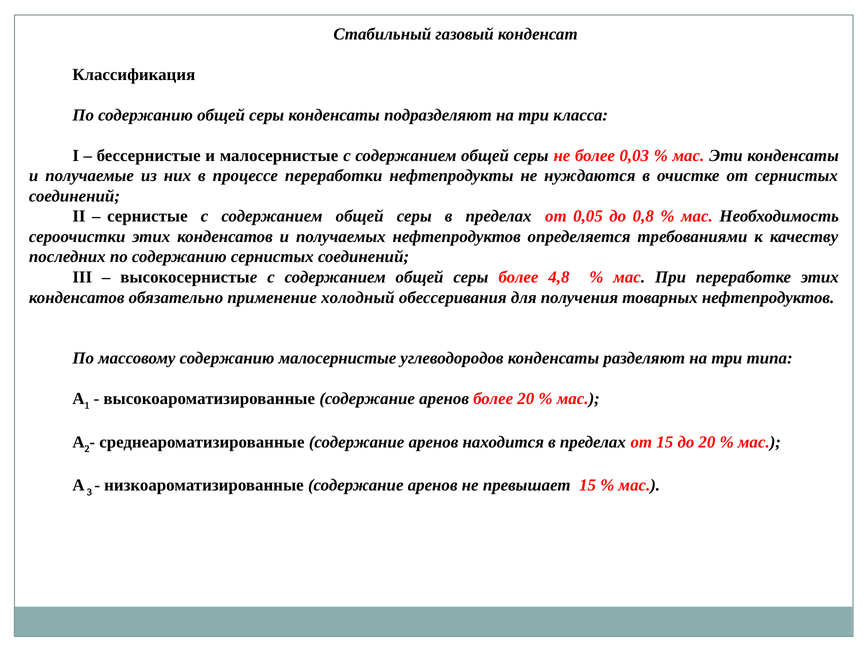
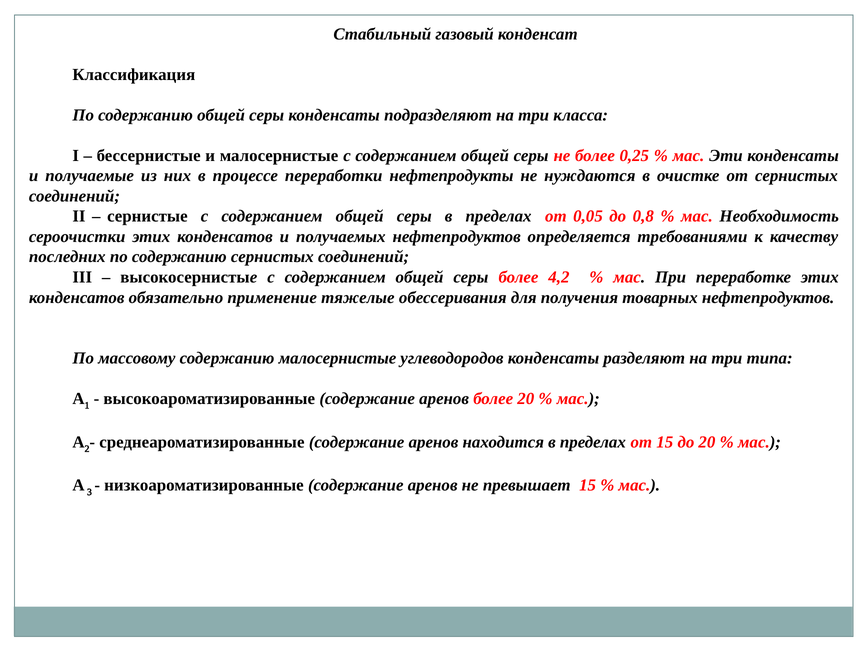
0,03: 0,03 -> 0,25 (634, 156)
4,8: 4,8 -> 4,2 (559, 277)
холодный: холодный -> тяжелые (358, 297)
